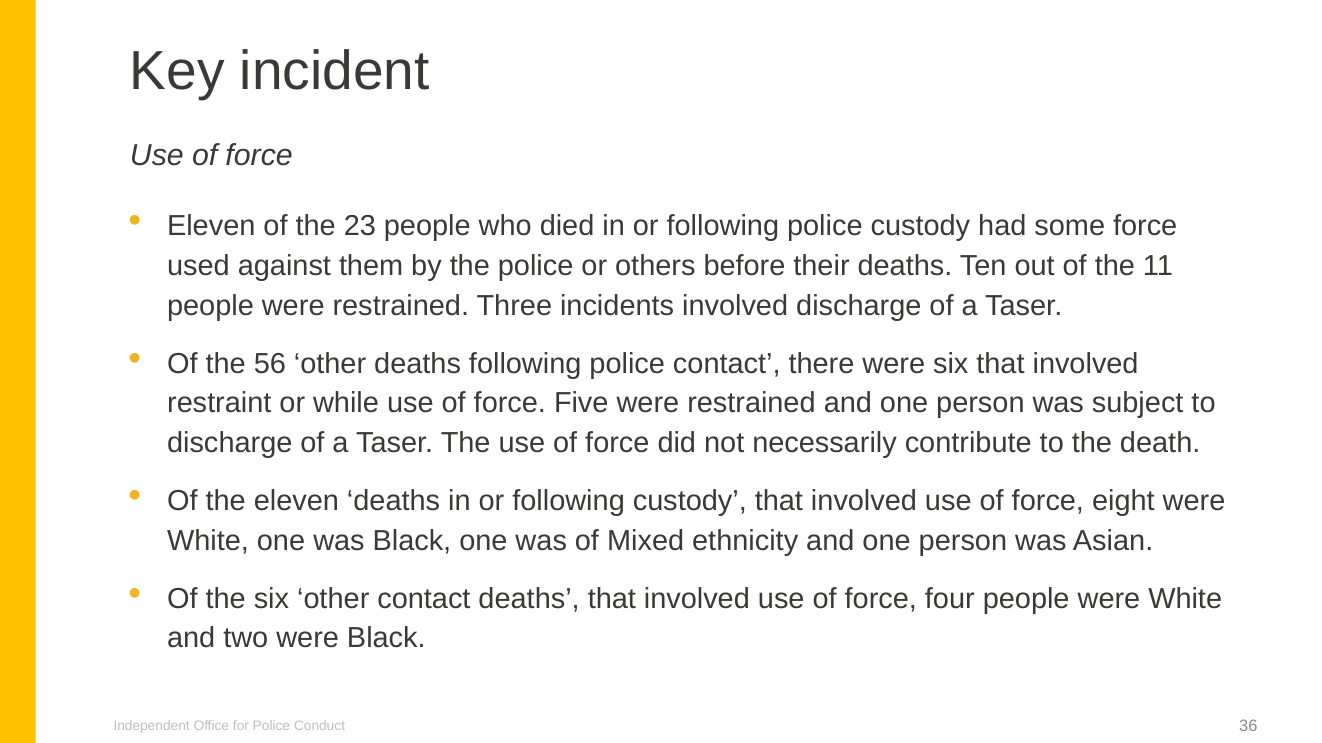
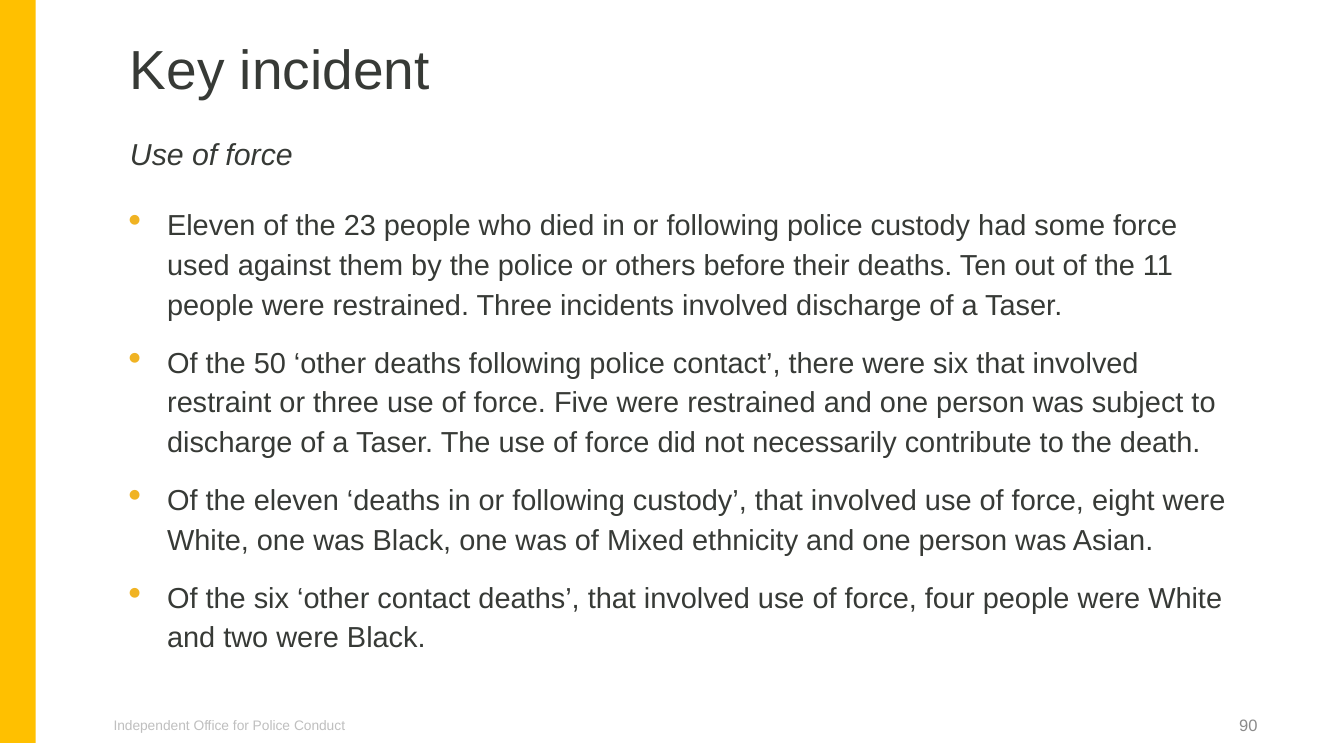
56: 56 -> 50 (270, 364)
or while: while -> three (346, 404)
36: 36 -> 90 (1248, 727)
